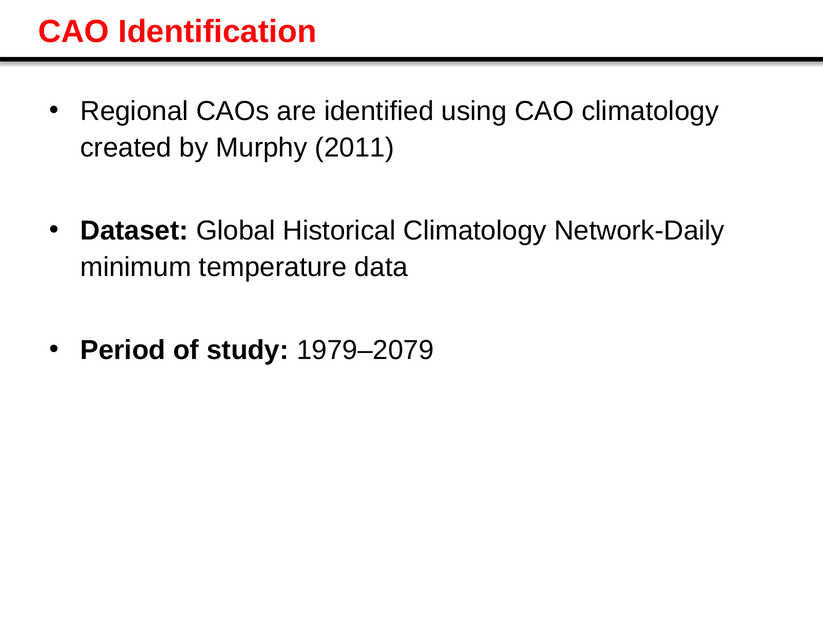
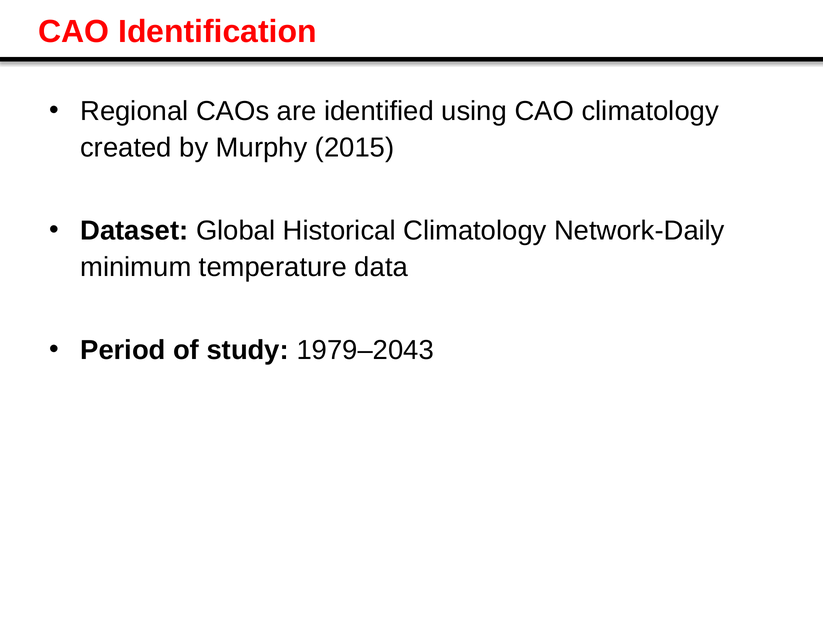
2011: 2011 -> 2015 (355, 148)
1979–2079: 1979–2079 -> 1979–2043 (365, 350)
